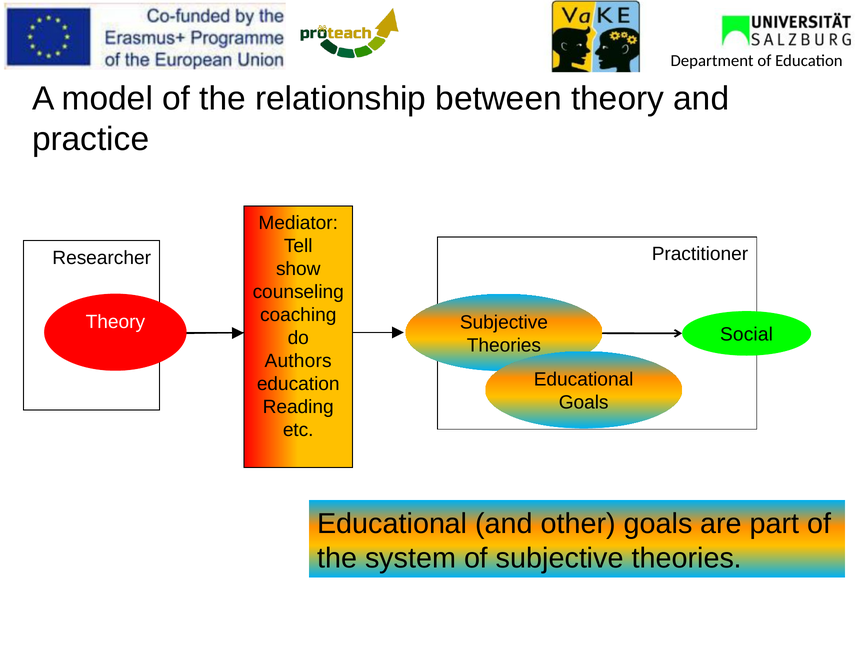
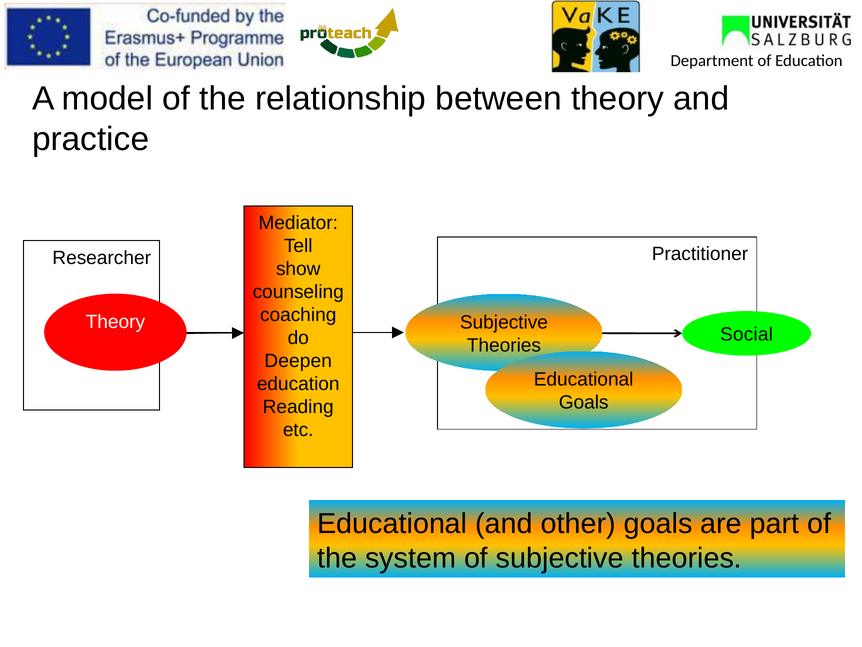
Authors: Authors -> Deepen (298, 361)
